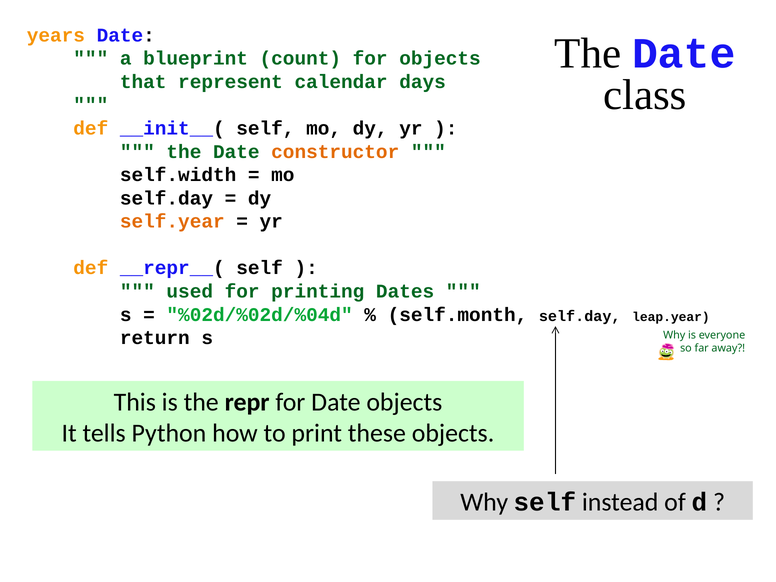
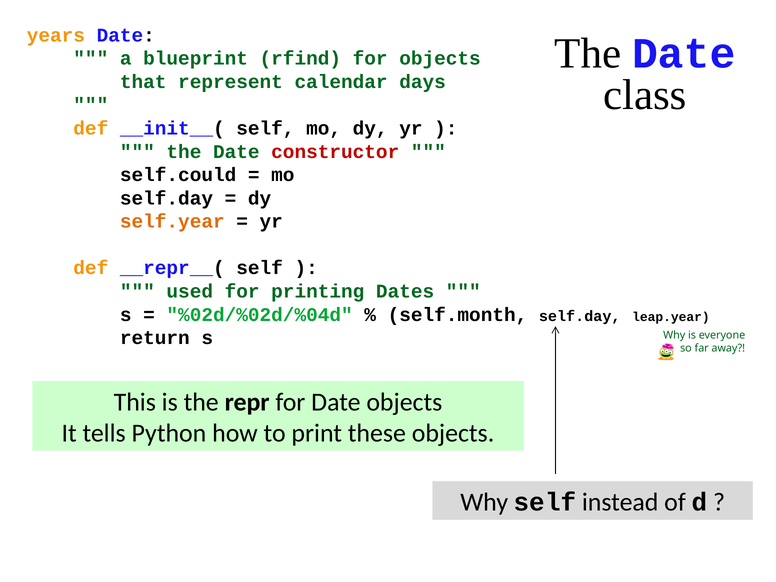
count: count -> rfind (300, 59)
constructor colour: orange -> red (335, 152)
self.width: self.width -> self.could (178, 175)
